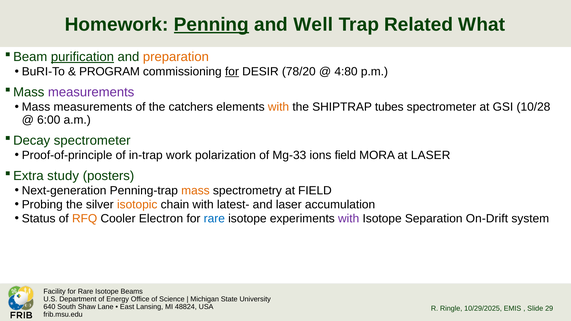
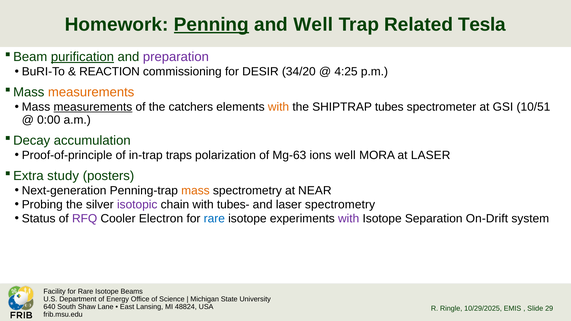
What: What -> Tesla (482, 25)
preparation colour: orange -> purple (176, 57)
PROGRAM: PROGRAM -> REACTION (110, 72)
for underline: present -> none (232, 72)
78/20: 78/20 -> 34/20 (299, 72)
4:80: 4:80 -> 4:25 (346, 72)
measurements colour: purple -> orange (91, 92)
measurements underline: none -> present (93, 107)
10/28: 10/28 -> 10/51 (533, 107)
6:00: 6:00 -> 0:00 (49, 120)
spectrometer: spectrometer -> accumulation (92, 140)
work: work -> traps (179, 155)
Mg-33: Mg-33 -> Mg-63 (289, 155)
ions field: field -> well (345, 155)
at FIELD: FIELD -> NEAR (315, 191)
isotopic colour: orange -> purple (137, 205)
latest-: latest- -> tubes- (233, 205)
laser accumulation: accumulation -> spectrometry (340, 205)
RFQ colour: orange -> purple (85, 219)
